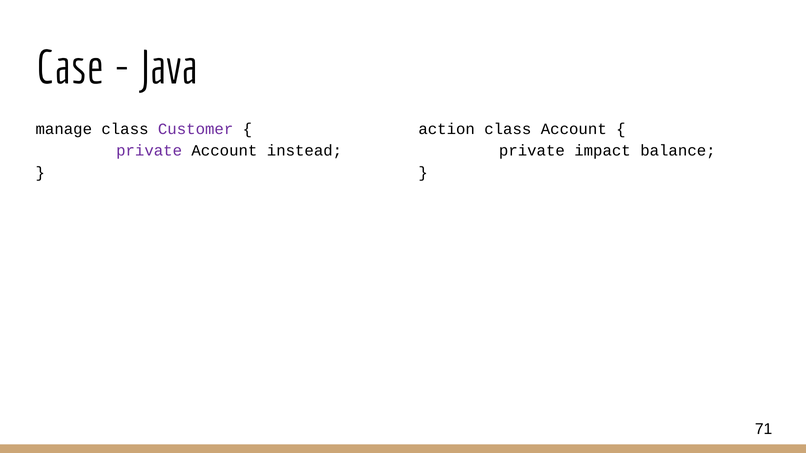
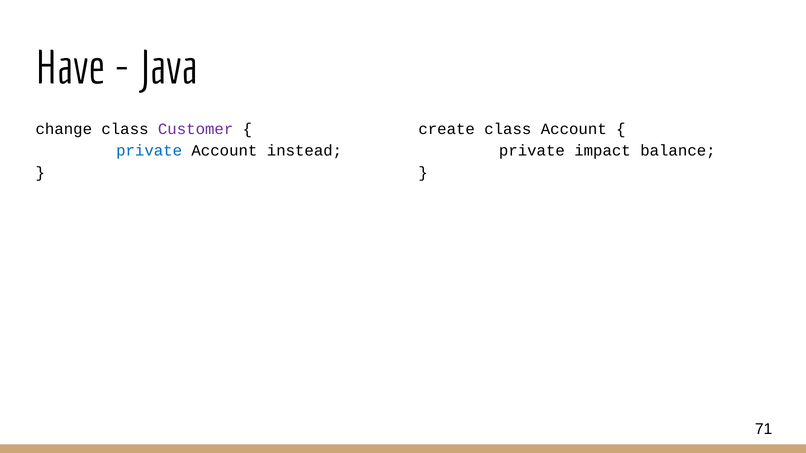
Case: Case -> Have (70, 68)
manage: manage -> change (64, 129)
action: action -> create (447, 129)
private colour: purple -> blue (149, 151)
